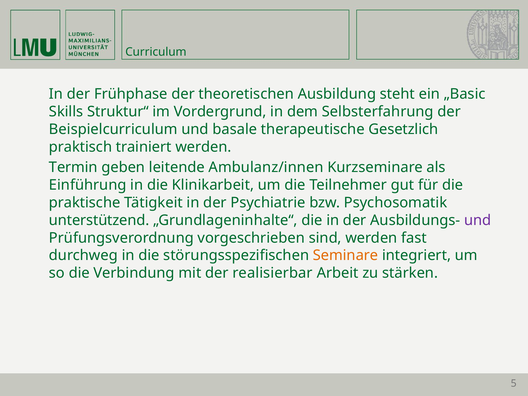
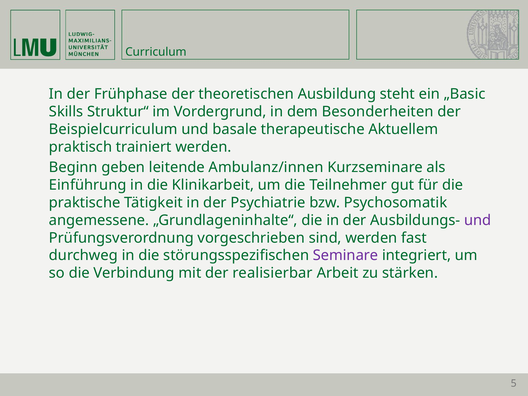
Selbsterfahrung: Selbsterfahrung -> Besonderheiten (378, 112)
Gesetzlich: Gesetzlich -> Aktuellem (403, 129)
Termin: Termin -> Beginn (73, 167)
unterstützend: unterstützend -> angemessene (99, 220)
Seminare colour: orange -> purple (346, 255)
